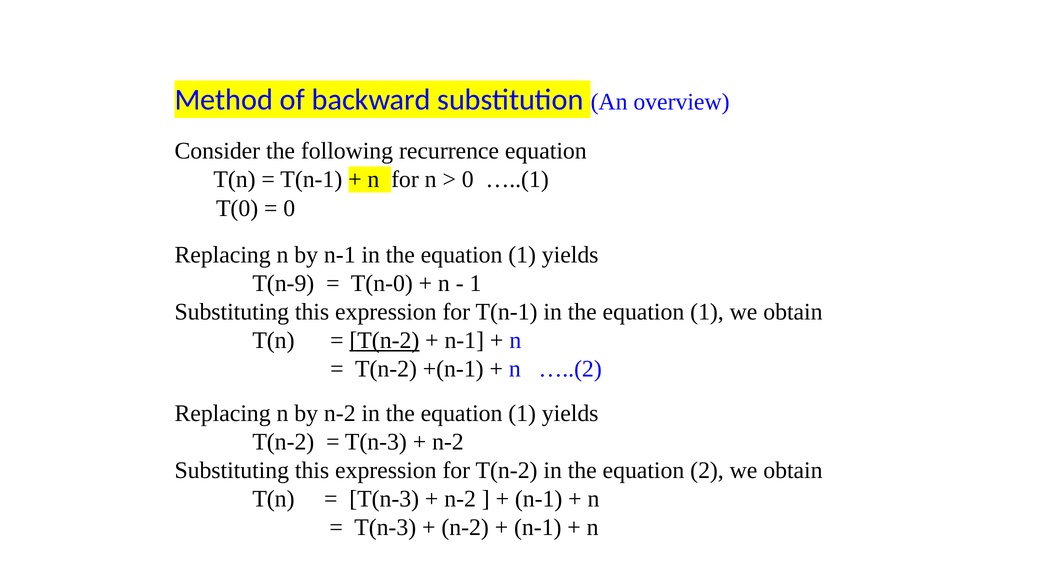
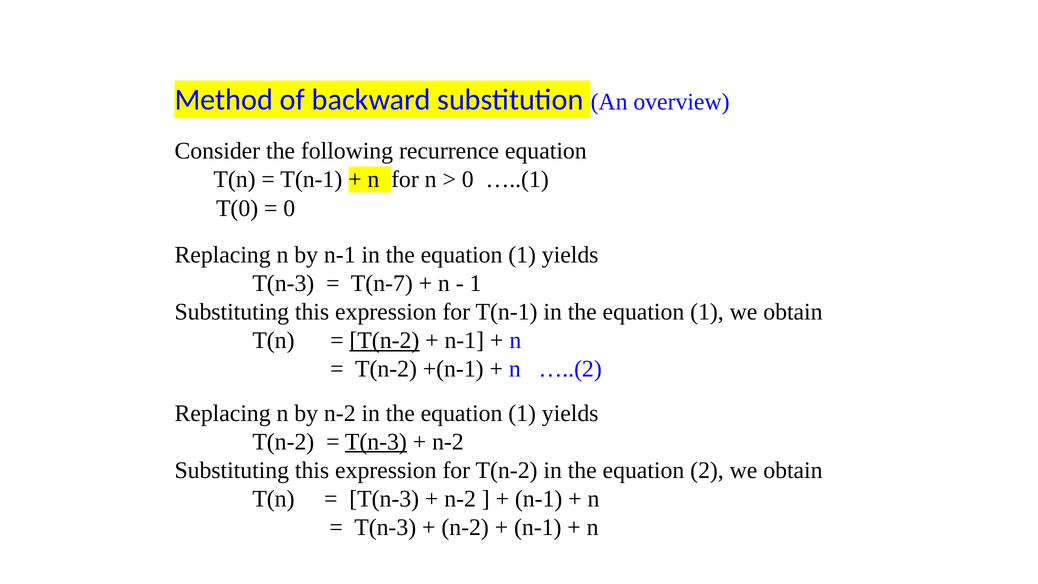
T(n-9: T(n-9 -> T(n-3 (283, 283)
T(n-0: T(n-0 -> T(n-7 (382, 283)
T(n-3 underline: none -> present (376, 442)
